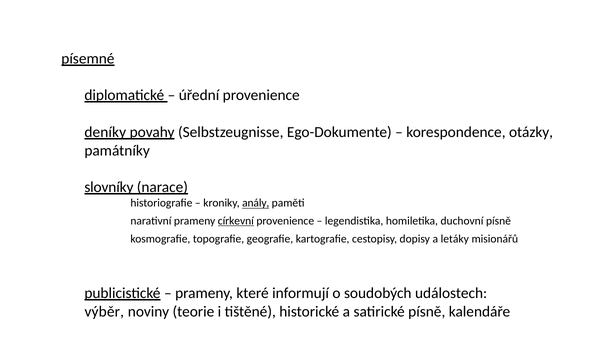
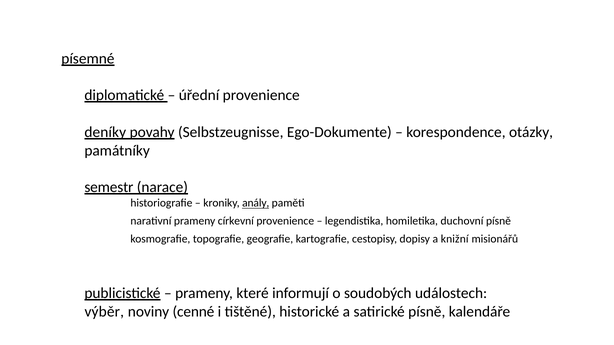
slovníky: slovníky -> semestr (109, 188)
církevní underline: present -> none (236, 221)
letáky: letáky -> knižní (455, 239)
teorie: teorie -> cenné (193, 312)
